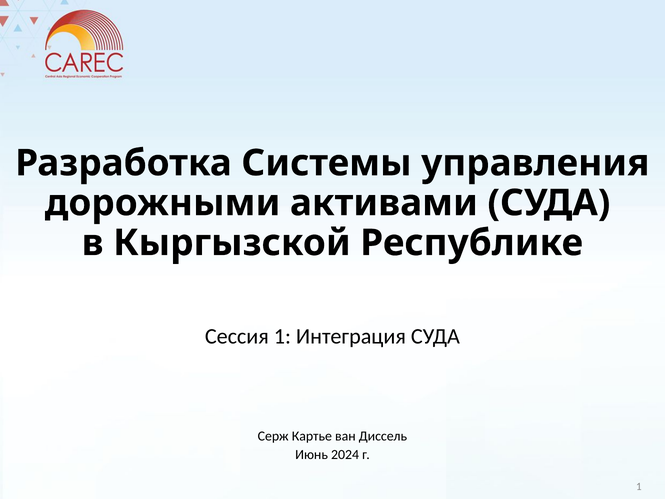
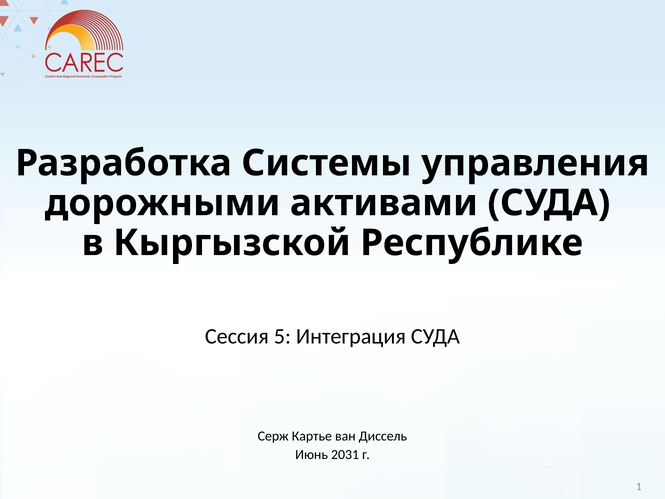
Сессия 1: 1 -> 5 (282, 336)
2024: 2024 -> 2031 (345, 454)
